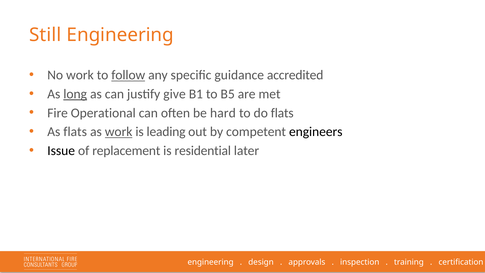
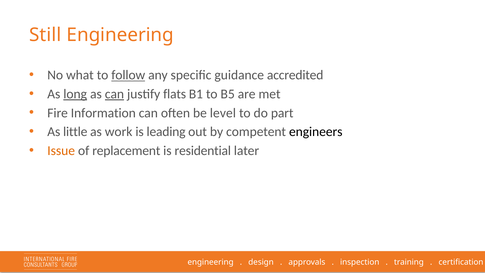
No work: work -> what (80, 75)
can underline: none -> present (114, 94)
give: give -> flats (175, 94)
Operational: Operational -> Information (103, 113)
hard: hard -> level (223, 113)
do flats: flats -> part (282, 113)
As flats: flats -> little (75, 132)
work underline: present -> none (119, 132)
Issue colour: black -> orange (61, 151)
